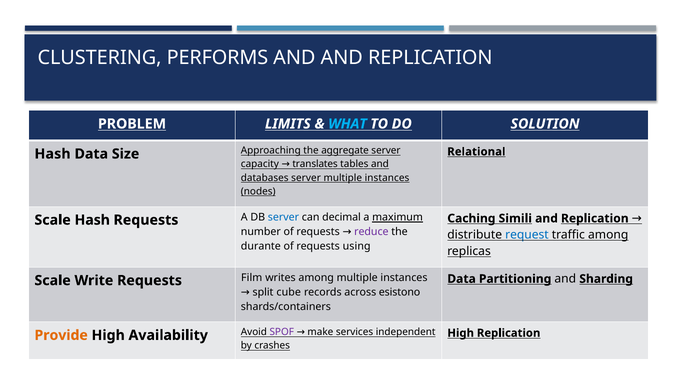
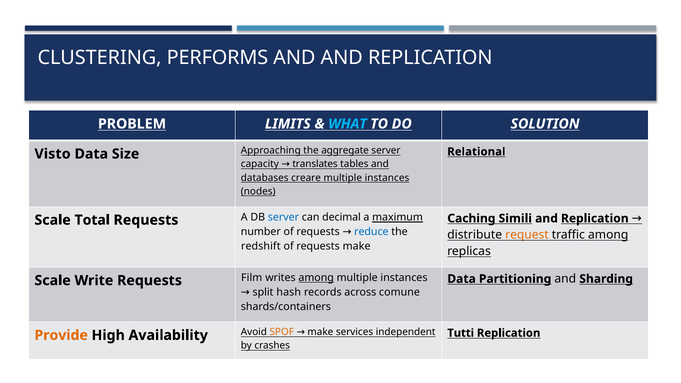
Hash: Hash -> Visto (53, 154)
databases server: server -> creare (306, 178)
Scale Hash: Hash -> Total (92, 220)
reduce colour: purple -> blue (371, 232)
request colour: blue -> orange (527, 235)
durante: durante -> redshift (261, 247)
requests using: using -> make (357, 247)
among underline: none -> present (316, 278)
cube: cube -> hash (289, 292)
esistono: esistono -> comune (399, 292)
High: High -> Tutti (461, 333)
SPOF colour: purple -> orange (282, 332)
